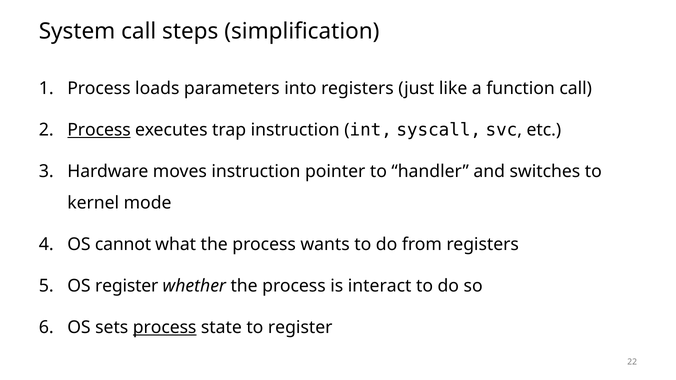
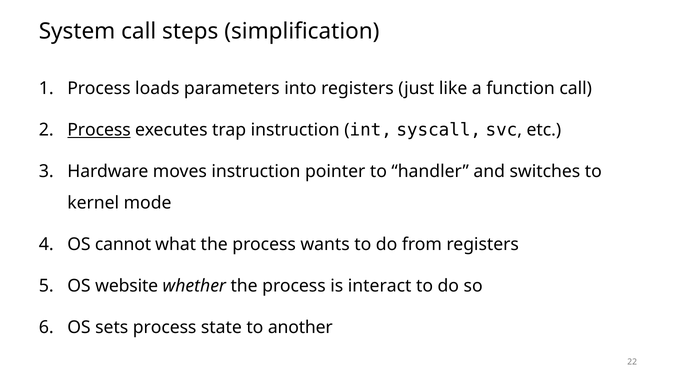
OS register: register -> website (127, 286)
process underline: present -> none (165, 328)
to register: register -> another (300, 328)
